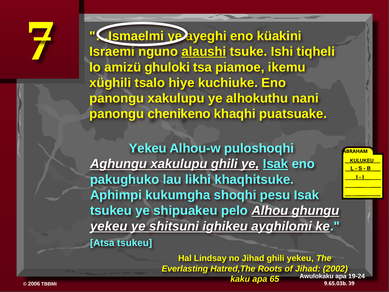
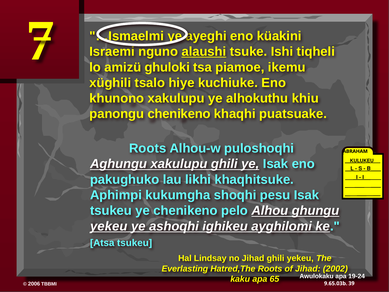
panongu: panongu -> khunono (117, 98)
nani: nani -> khiu (305, 98)
Yekeu: Yekeu -> Roots (148, 148)
Isak underline: present -> none (276, 164)
ye shipuakeu: shipuakeu -> chenikeno (186, 210)
shitsuni: shitsuni -> ashoqhi (174, 226)
